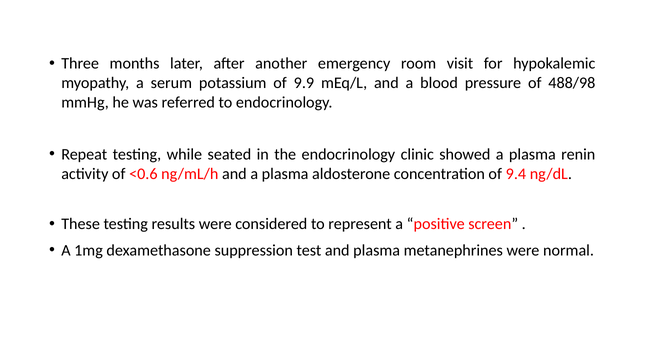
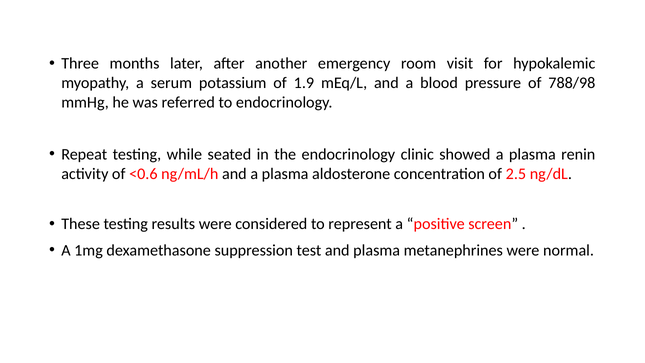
9.9: 9.9 -> 1.9 (304, 83)
488/98: 488/98 -> 788/98 (572, 83)
9.4: 9.4 -> 2.5 (516, 174)
